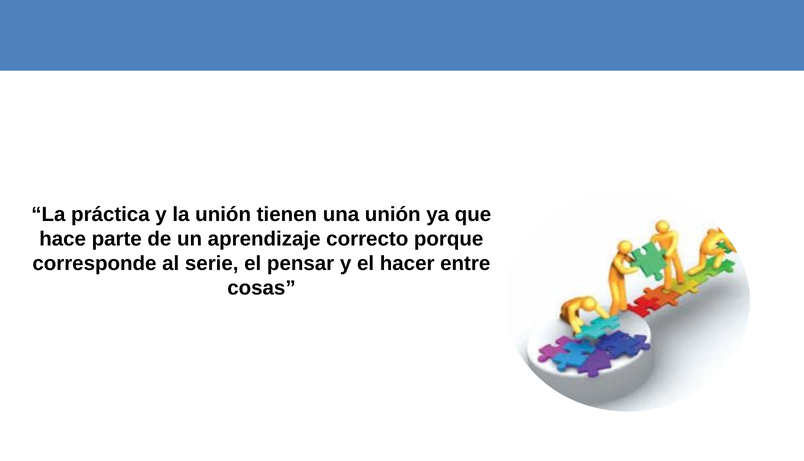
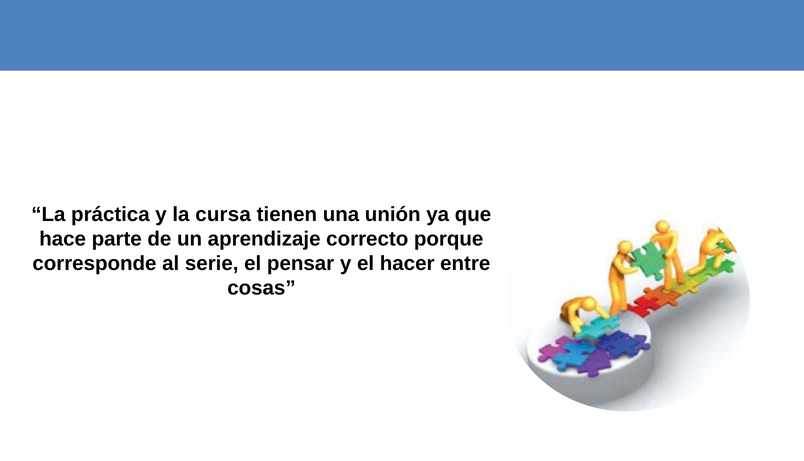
la unión: unión -> cursa (223, 215)
